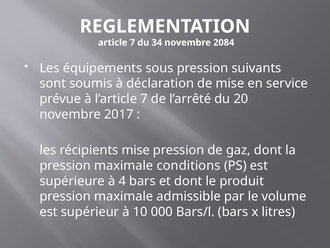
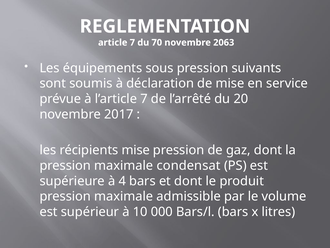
34: 34 -> 70 (157, 42)
2084: 2084 -> 2063 (224, 42)
conditions: conditions -> condensat (189, 165)
